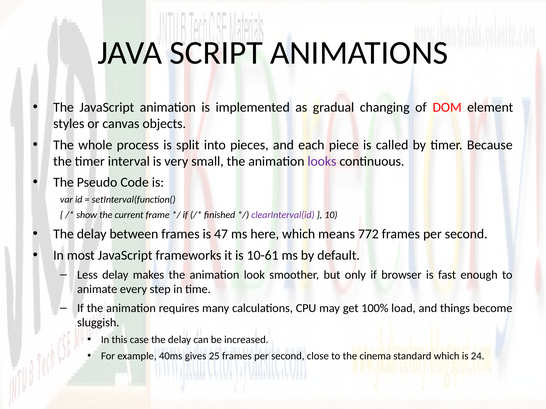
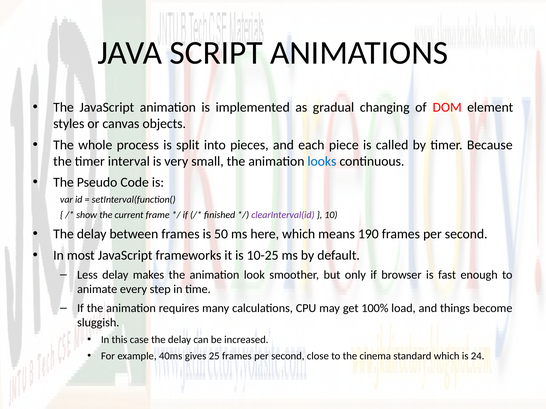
looks colour: purple -> blue (322, 161)
47: 47 -> 50 (221, 234)
772: 772 -> 190 (368, 234)
10-61: 10-61 -> 10-25 (263, 255)
